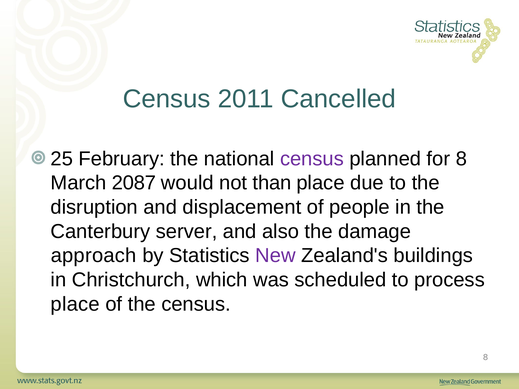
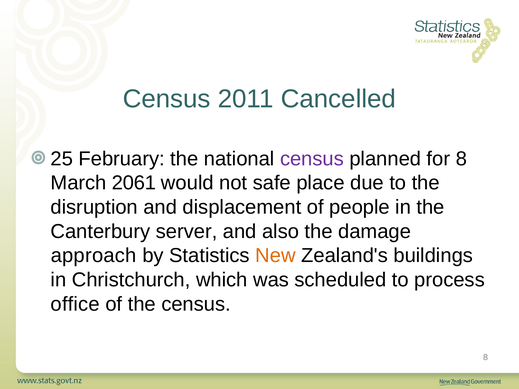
2087: 2087 -> 2061 (134, 183)
than: than -> safe (272, 183)
New colour: purple -> orange (275, 256)
place: place -> office (75, 304)
